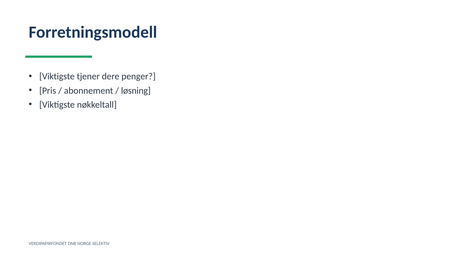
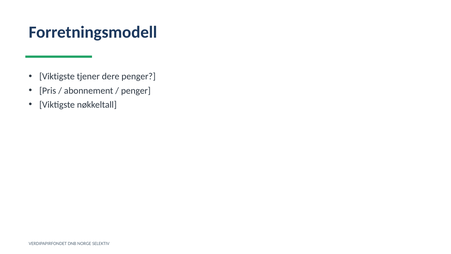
løsning: løsning -> penger (136, 90)
